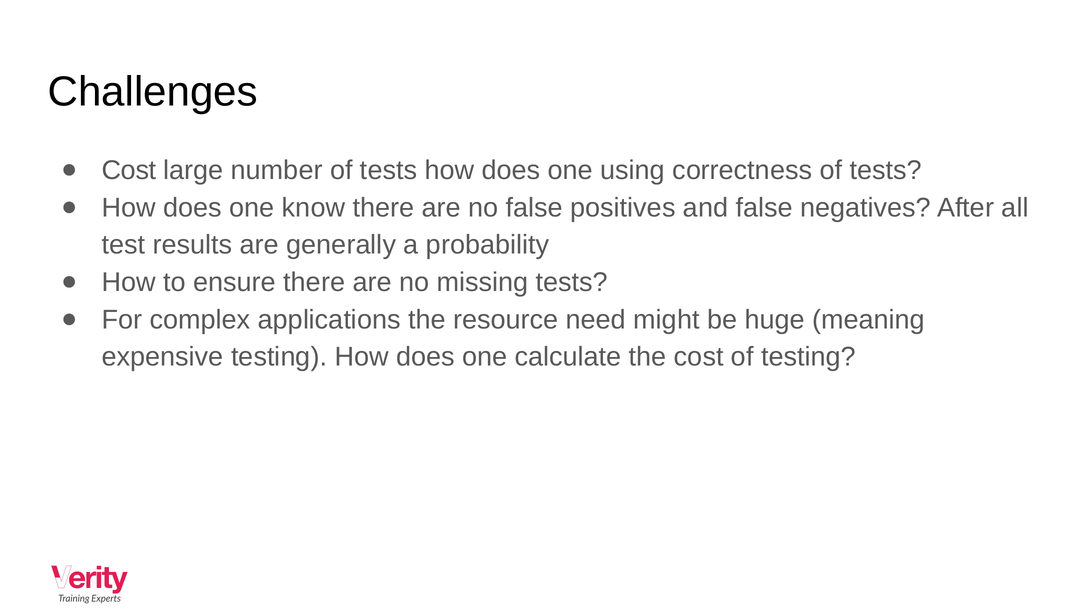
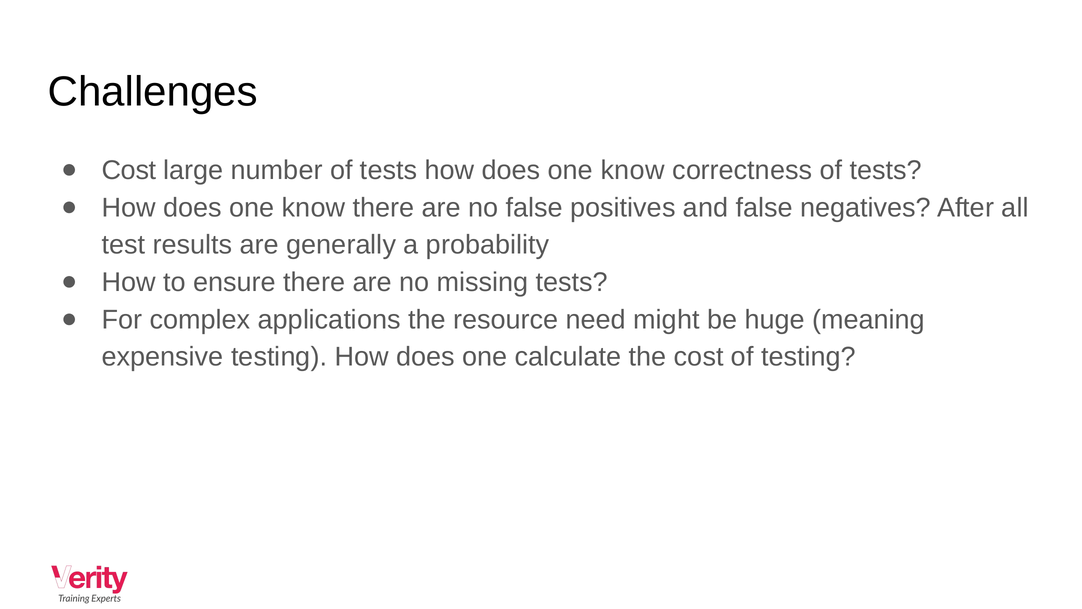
using: using -> know (633, 170)
